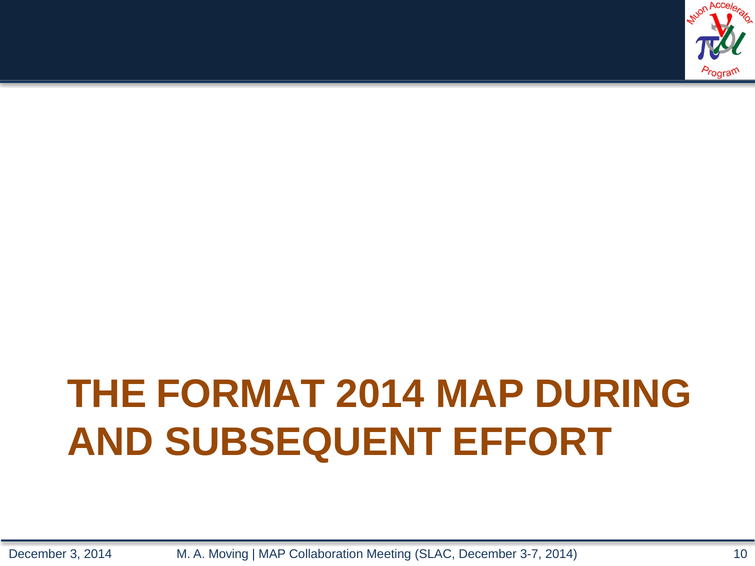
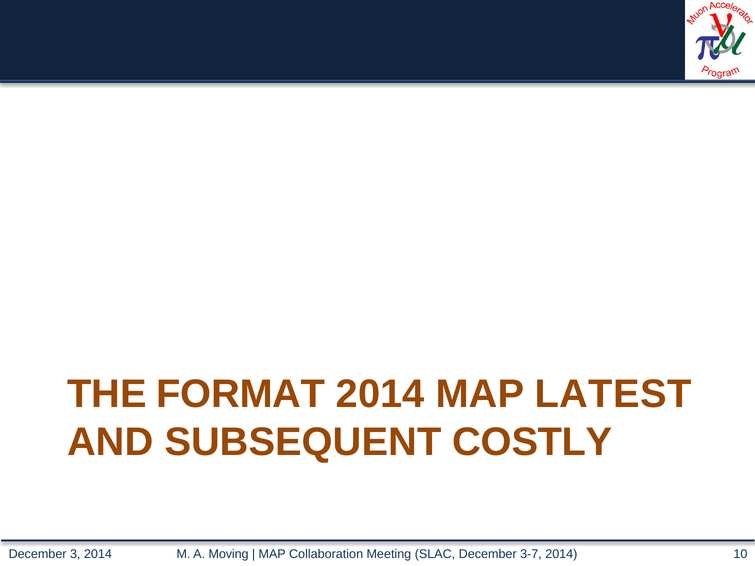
DURING: DURING -> LATEST (613, 394)
EFFORT: EFFORT -> COSTLY (532, 442)
